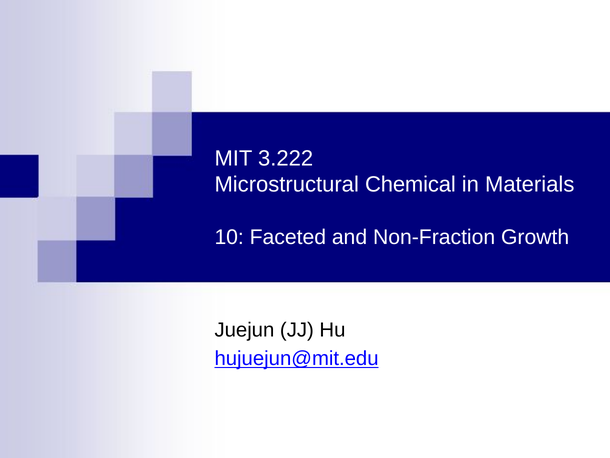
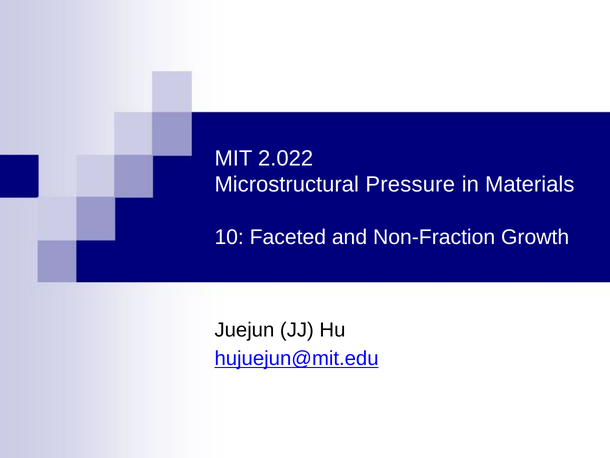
3.222: 3.222 -> 2.022 (286, 158)
Chemical: Chemical -> Pressure (410, 185)
